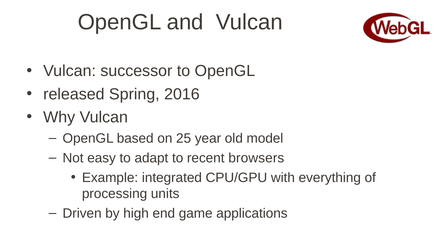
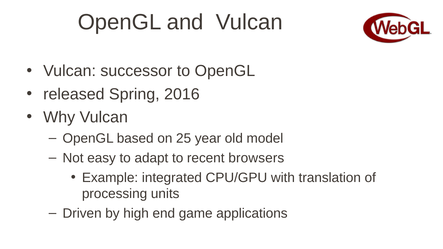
everything: everything -> translation (330, 178)
